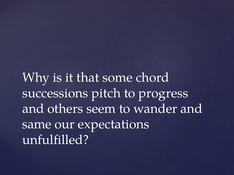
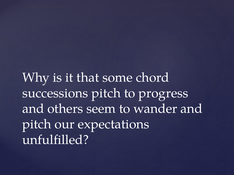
same: same -> pitch (37, 125)
